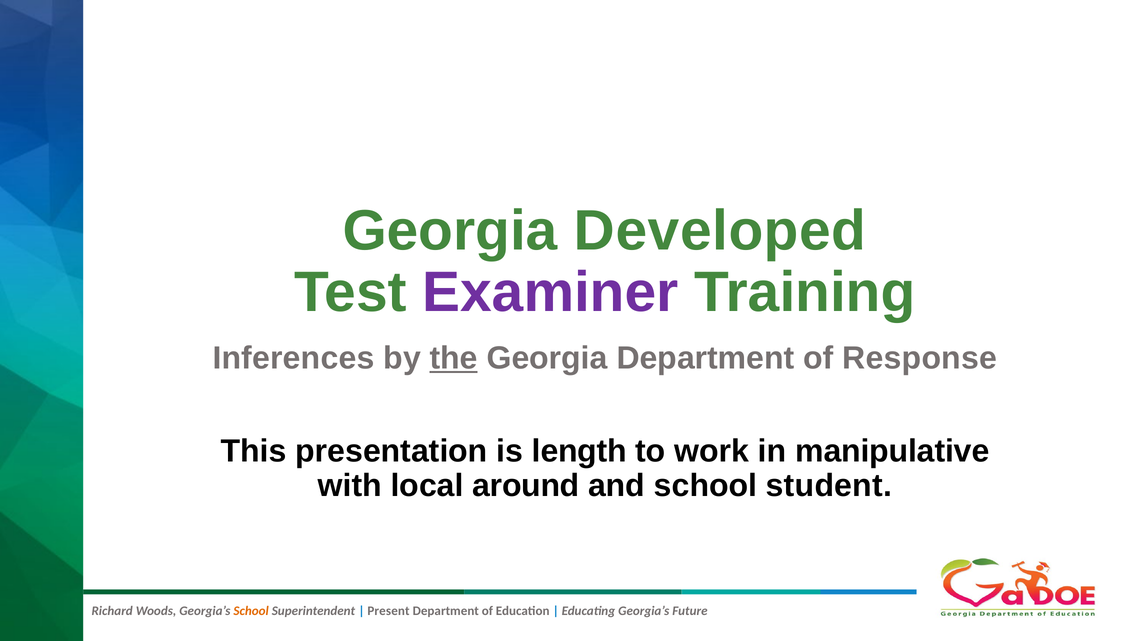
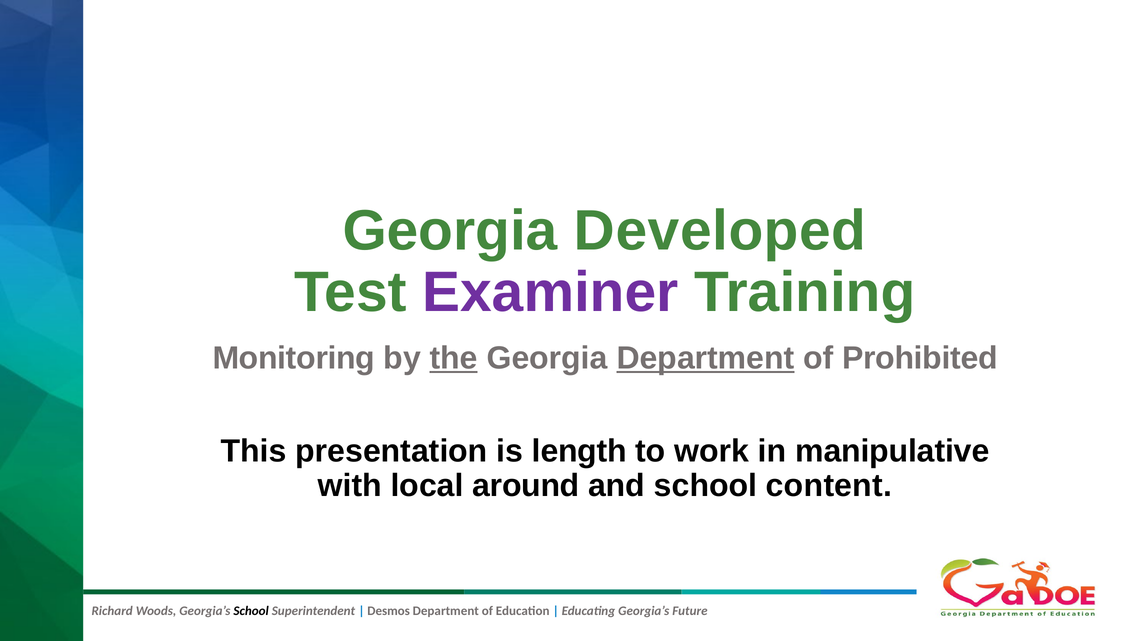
Inferences: Inferences -> Monitoring (294, 358)
Department underline: none -> present (706, 358)
Response: Response -> Prohibited (920, 358)
student: student -> content (829, 486)
School colour: orange -> black (251, 611)
Present: Present -> Desmos (389, 611)
